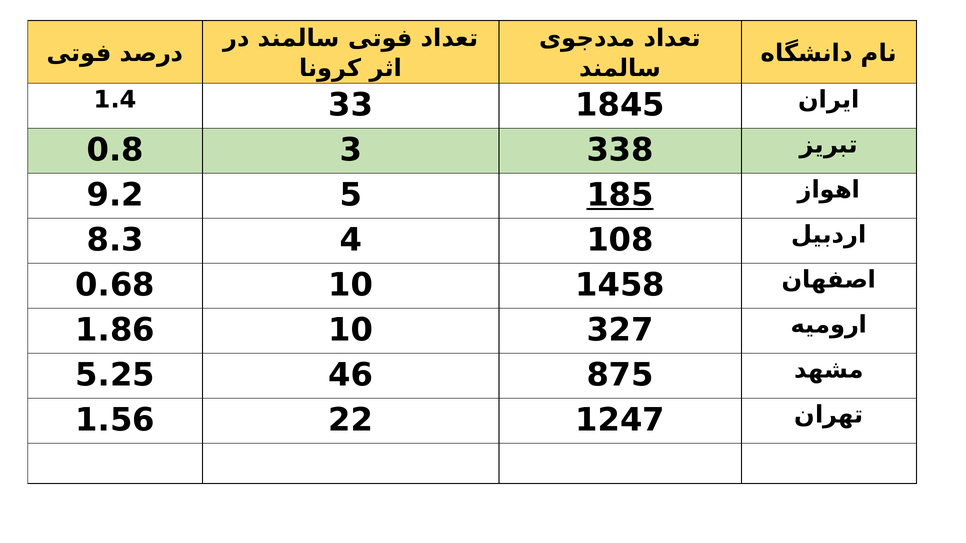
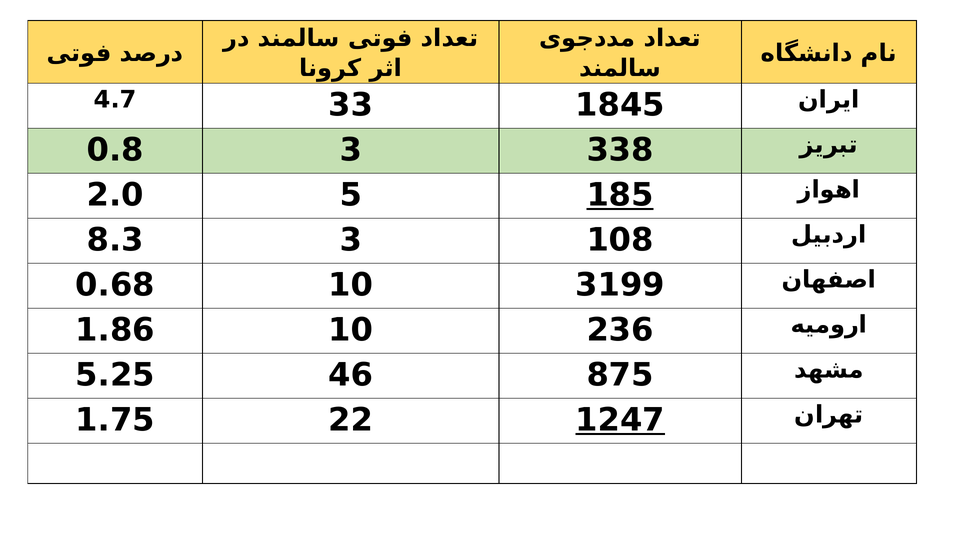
1.4: 1.4 -> 4.7 (115, 100)
9.2: 9.2 -> 2.0 (115, 195)
8.3 4: 4 -> 3 (351, 240)
1458: 1458 -> 3199 (620, 285)
327: 327 -> 236 (620, 330)
1.56: 1.56 -> 1.75 (115, 421)
1247 underline: none -> present (620, 421)
